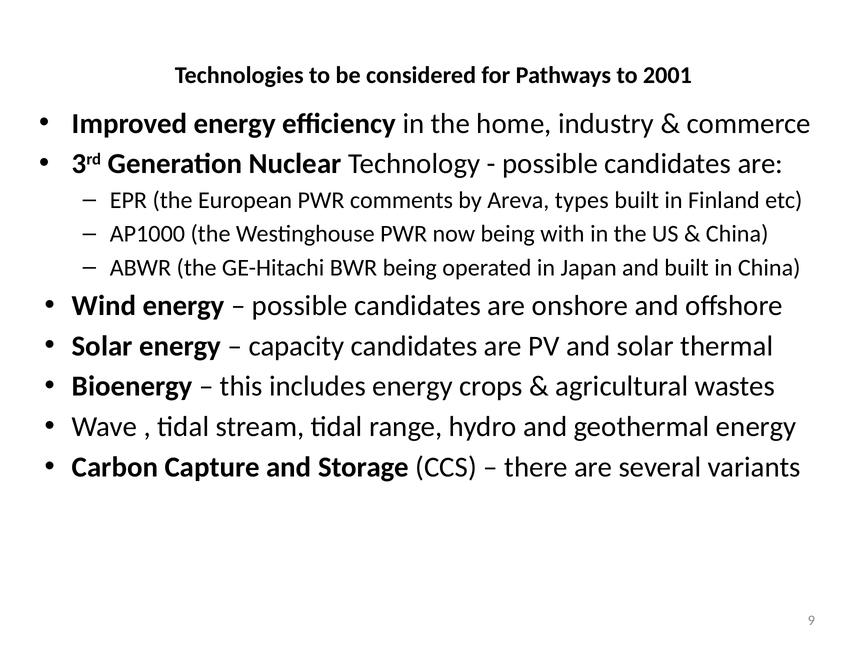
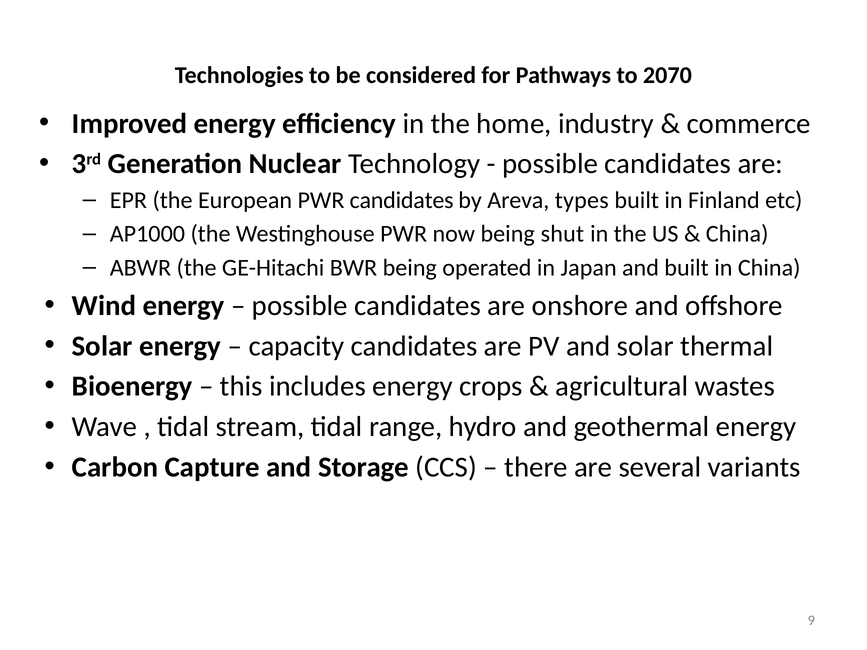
2001: 2001 -> 2070 (667, 75)
PWR comments: comments -> candidates (402, 200)
with: with -> shut (562, 234)
